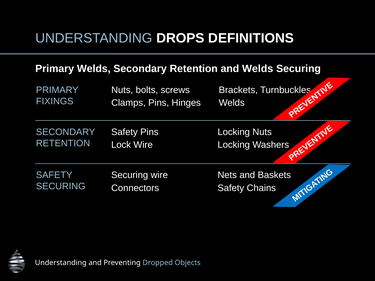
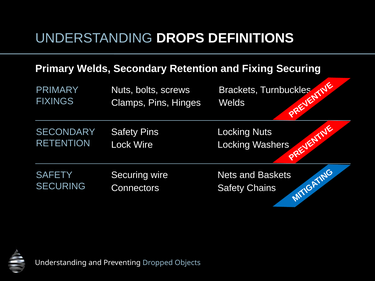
and Welds: Welds -> Fixing (258, 69)
